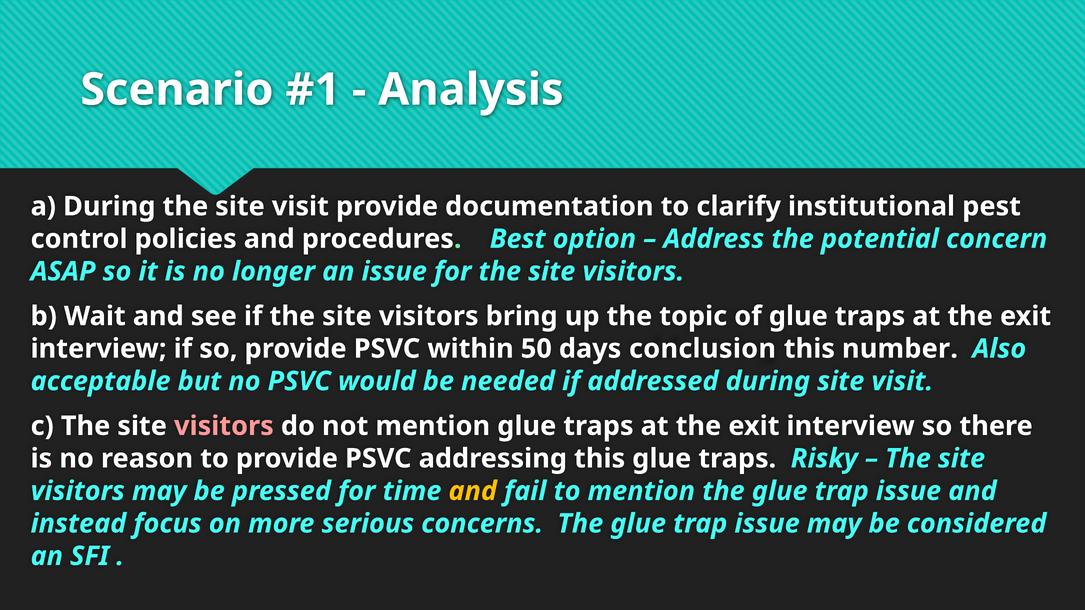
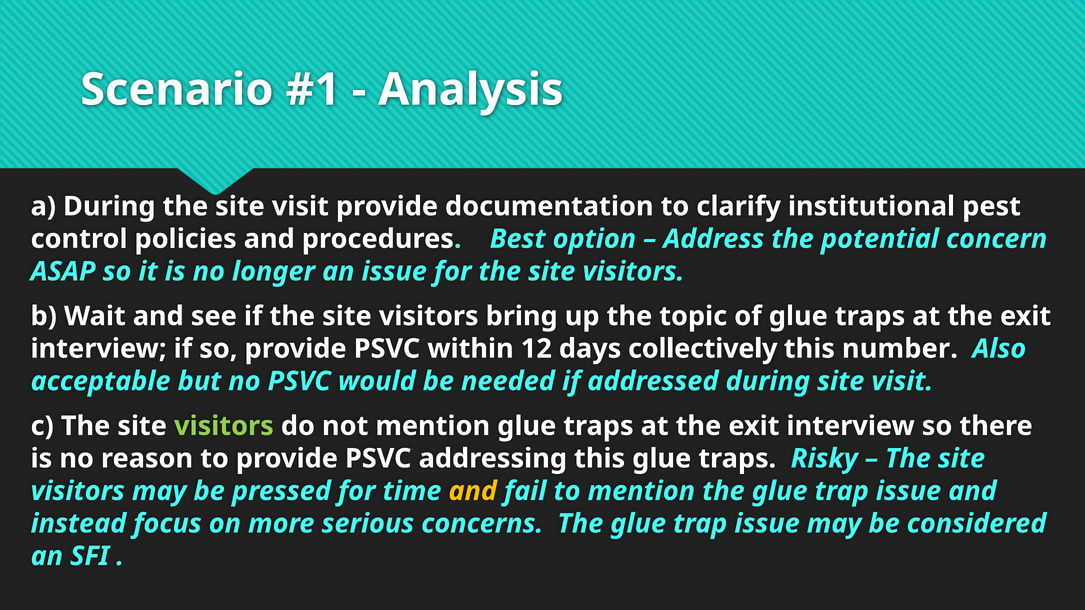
50: 50 -> 12 (536, 349)
conclusion: conclusion -> collectively (703, 349)
visitors colour: pink -> light green (224, 426)
